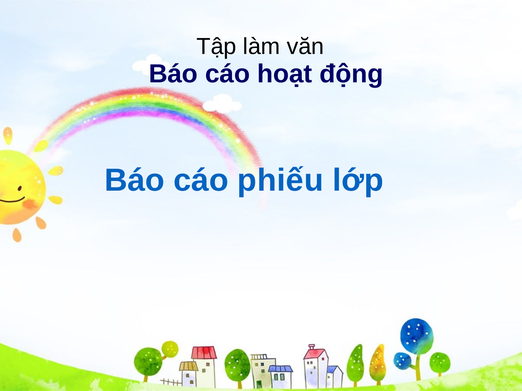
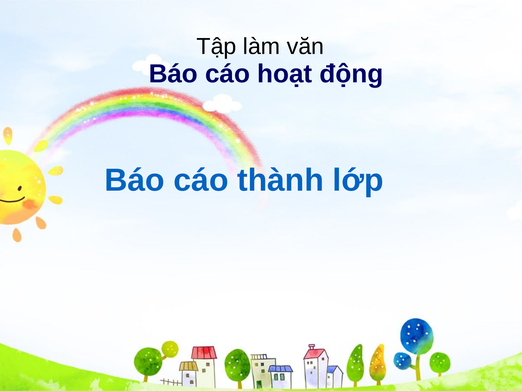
phiếu: phiếu -> thành (281, 181)
